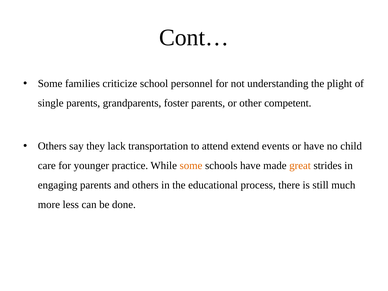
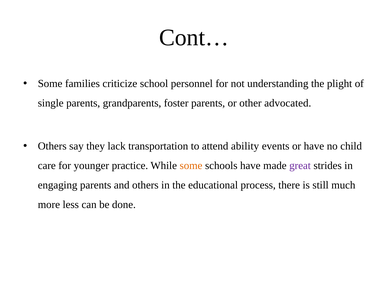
competent: competent -> advocated (288, 103)
extend: extend -> ability (245, 146)
great colour: orange -> purple (300, 166)
